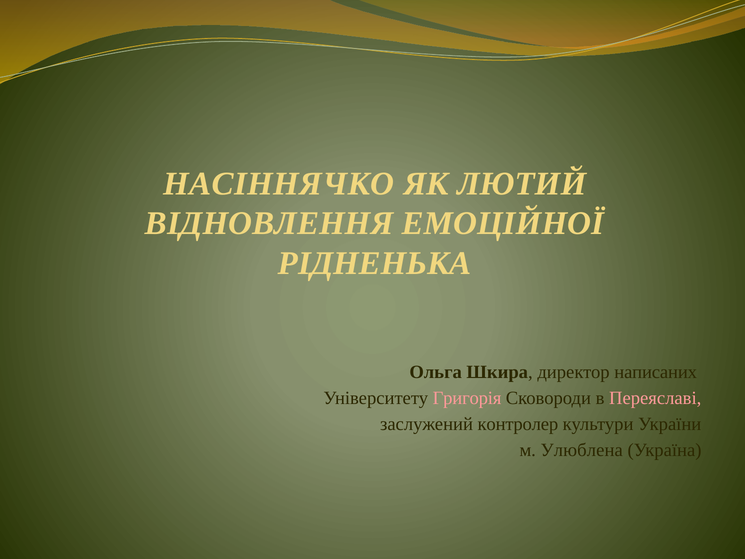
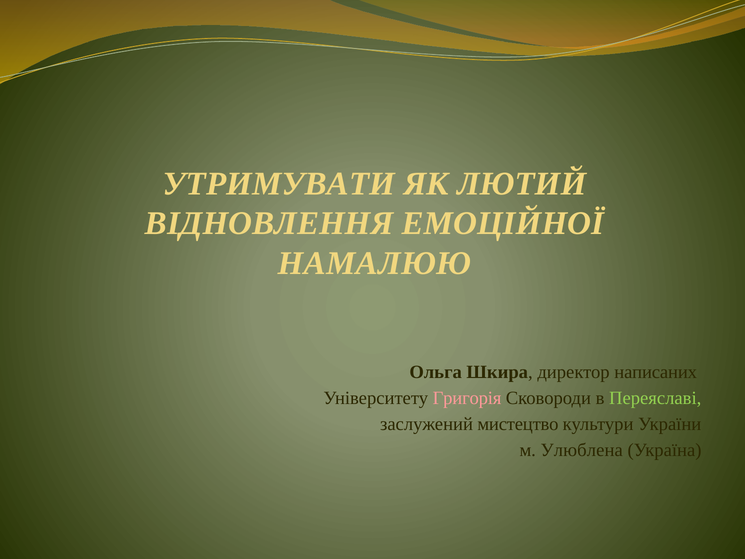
НАСІННЯЧКО: НАСІННЯЧКО -> УТРИМУВАТИ (279, 184)
РІДНЕНЬКА: РІДНЕНЬКА -> НАМАЛЮЮ (375, 263)
Переяславі colour: pink -> light green (655, 398)
контролер: контролер -> мистецтво (518, 424)
